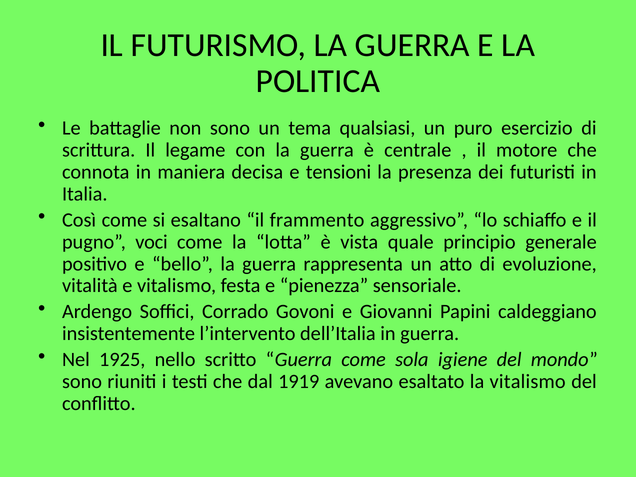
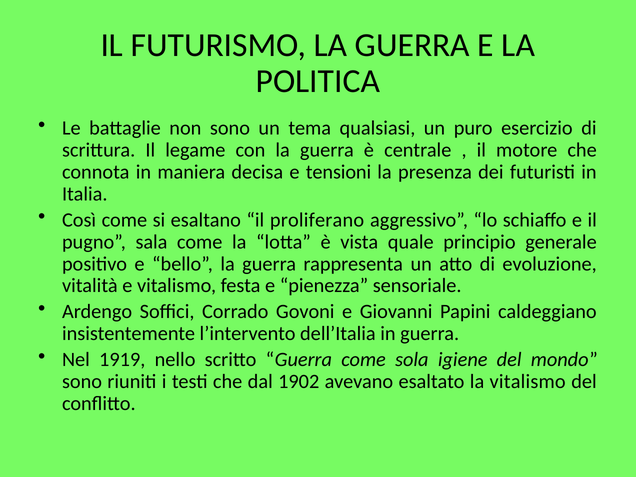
frammento: frammento -> proliferano (317, 220)
voci: voci -> sala (151, 242)
1925: 1925 -> 1919 (122, 360)
1919: 1919 -> 1902 (299, 382)
